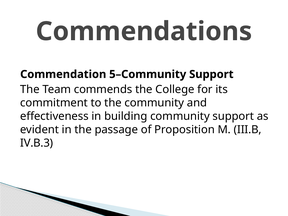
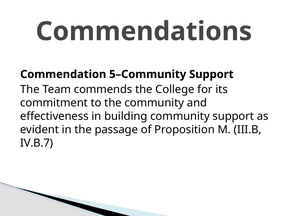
IV.B.3: IV.B.3 -> IV.B.7 (37, 143)
